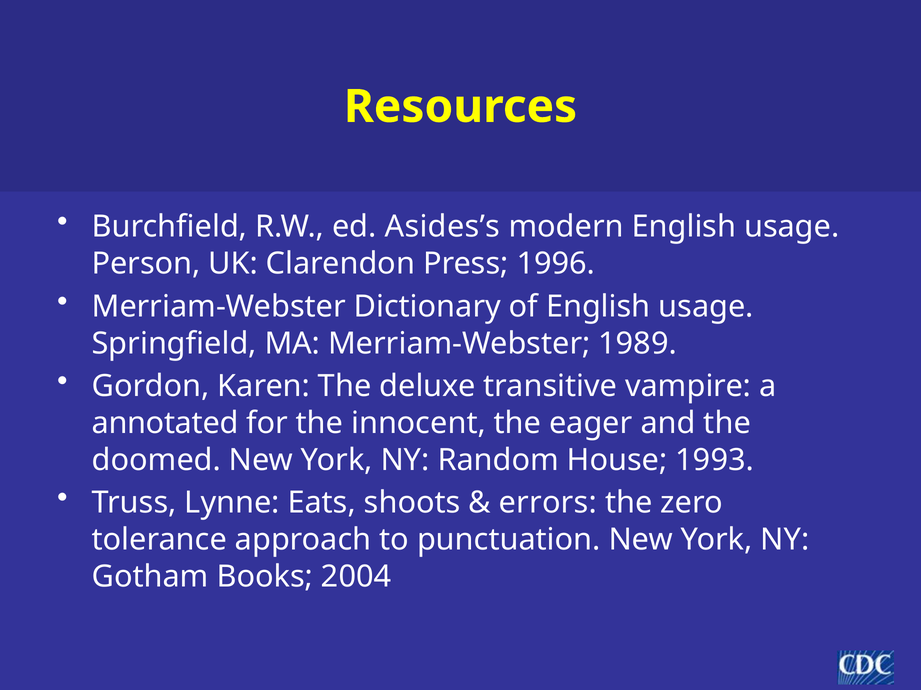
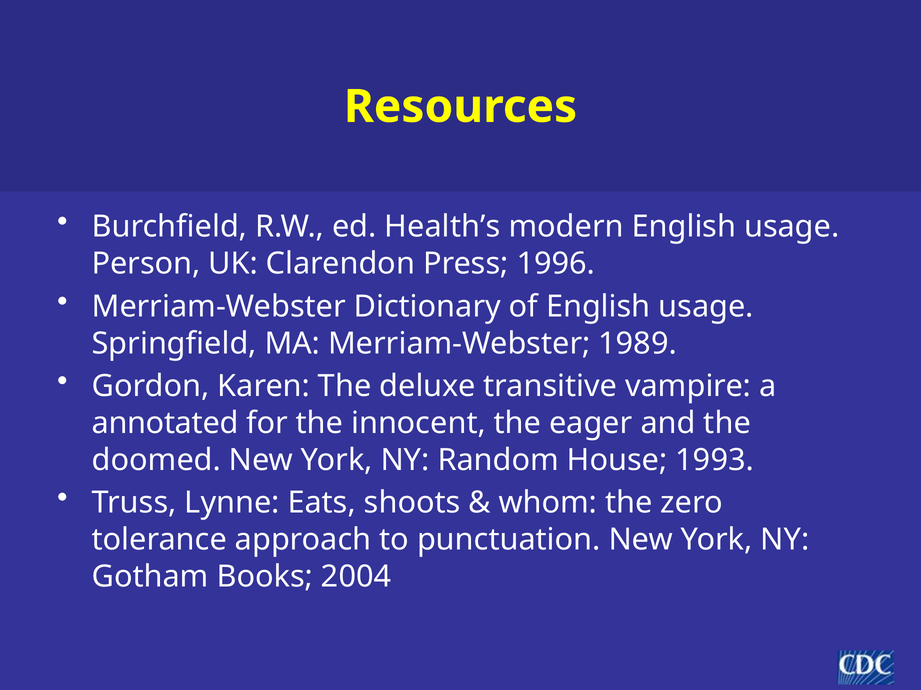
Asides’s: Asides’s -> Health’s (442, 227)
errors: errors -> whom (548, 503)
